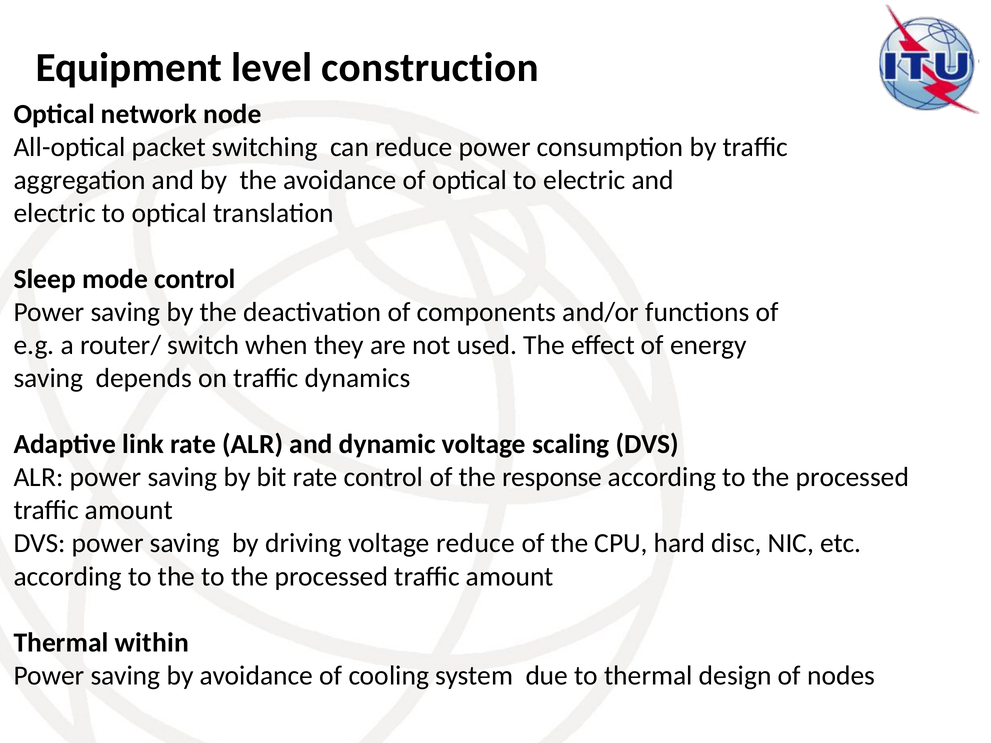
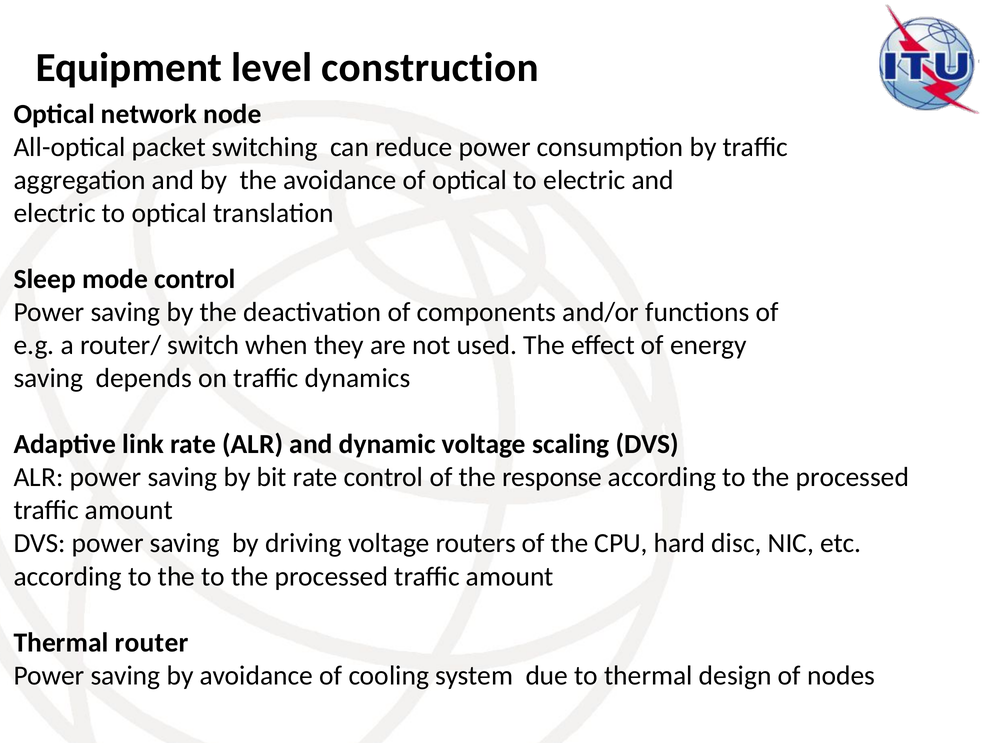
voltage reduce: reduce -> routers (476, 544)
within: within -> router (152, 643)
